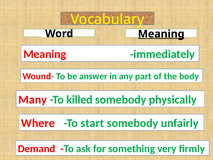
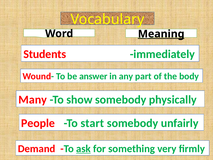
Meaning: Meaning -> Students (45, 54)
killed: killed -> show (79, 99)
Where: Where -> People (38, 123)
ask underline: none -> present (83, 148)
